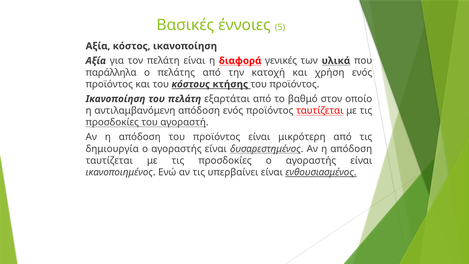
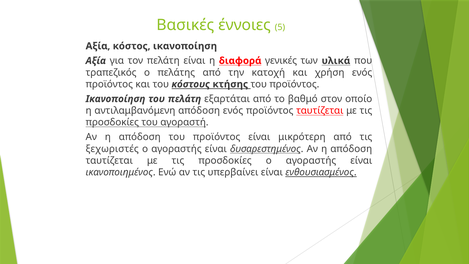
παράλληλα: παράλληλα -> τραπεζικός (111, 72)
δημιουργία: δημιουργία -> ξεχωριστές (112, 149)
